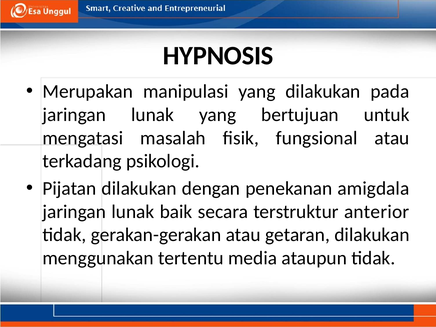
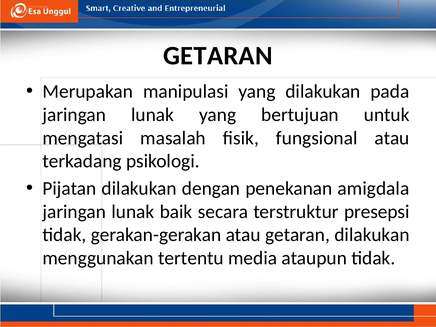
HYPNOSIS: HYPNOSIS -> GETARAN (218, 56)
anterior: anterior -> presepsi (377, 212)
